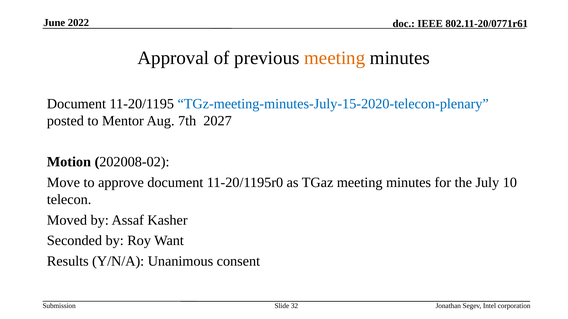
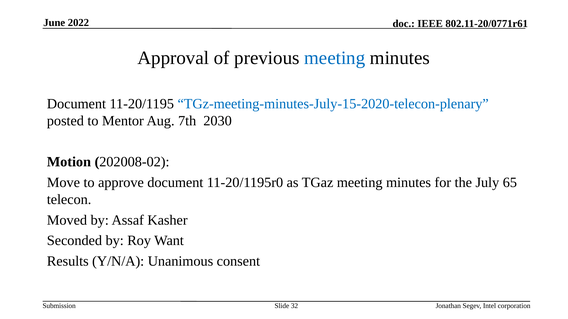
meeting colour: orange -> blue (335, 58)
2027: 2027 -> 2030 (218, 121)
10: 10 -> 65 (510, 183)
